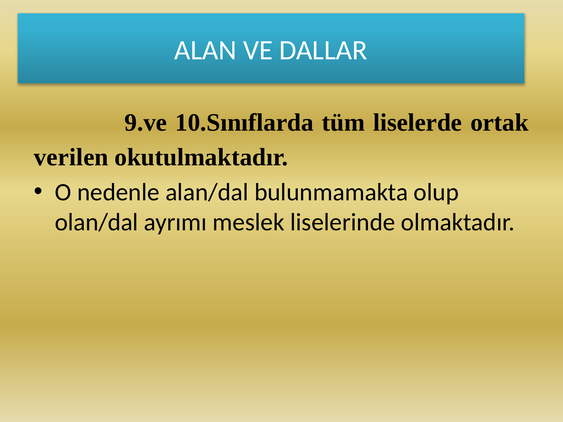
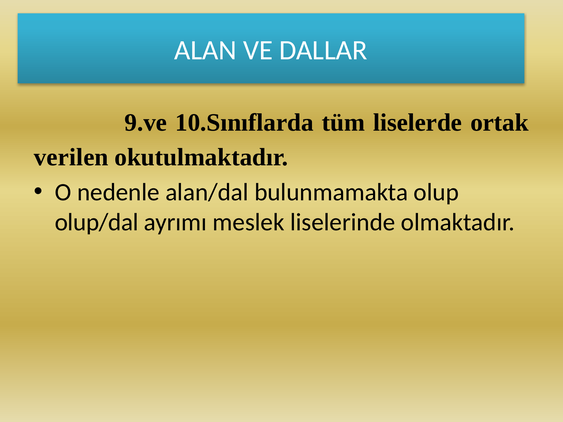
olan/dal: olan/dal -> olup/dal (97, 222)
